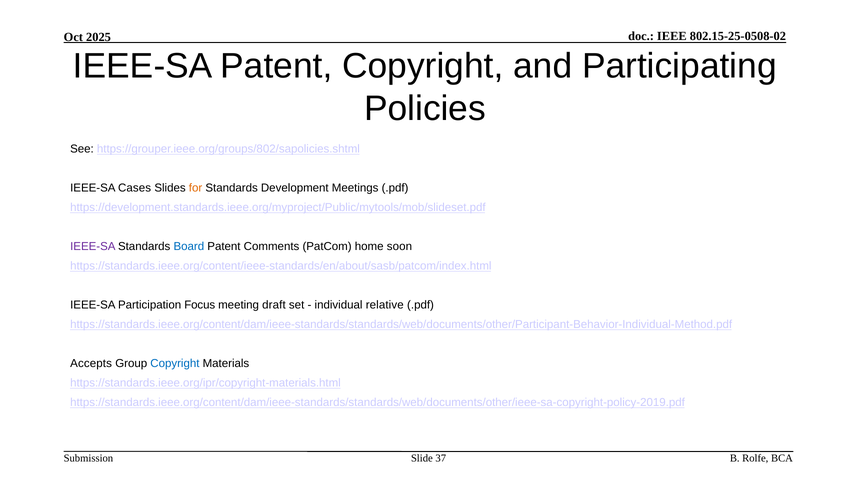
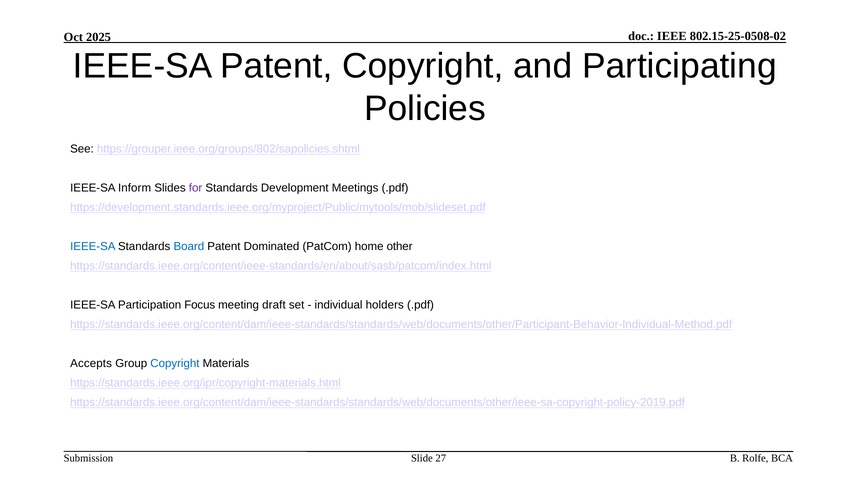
Cases: Cases -> Inform (135, 188)
for colour: orange -> purple (196, 188)
IEEE-SA colour: purple -> blue (93, 247)
Comments: Comments -> Dominated (272, 247)
soon: soon -> other (400, 247)
relative: relative -> holders (385, 305)
37: 37 -> 27 (441, 459)
